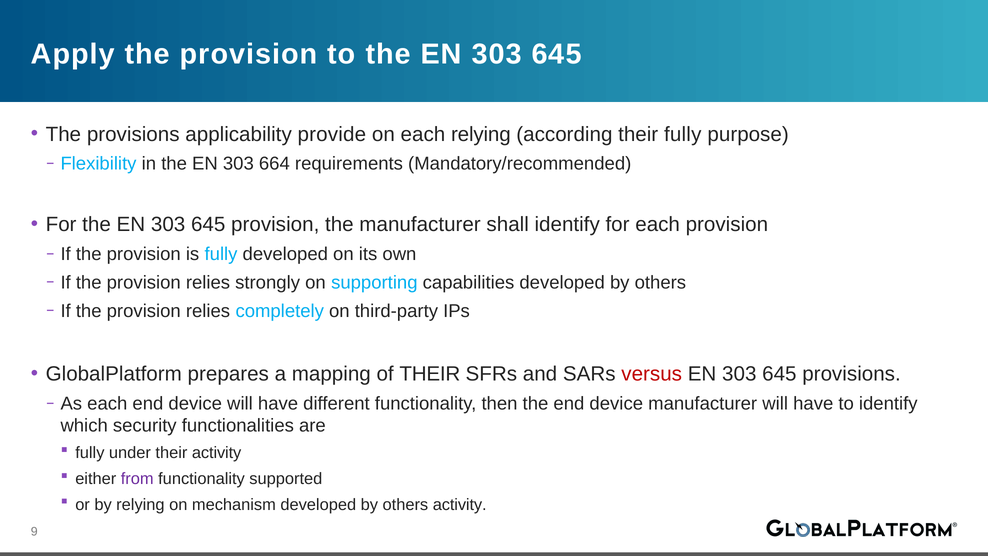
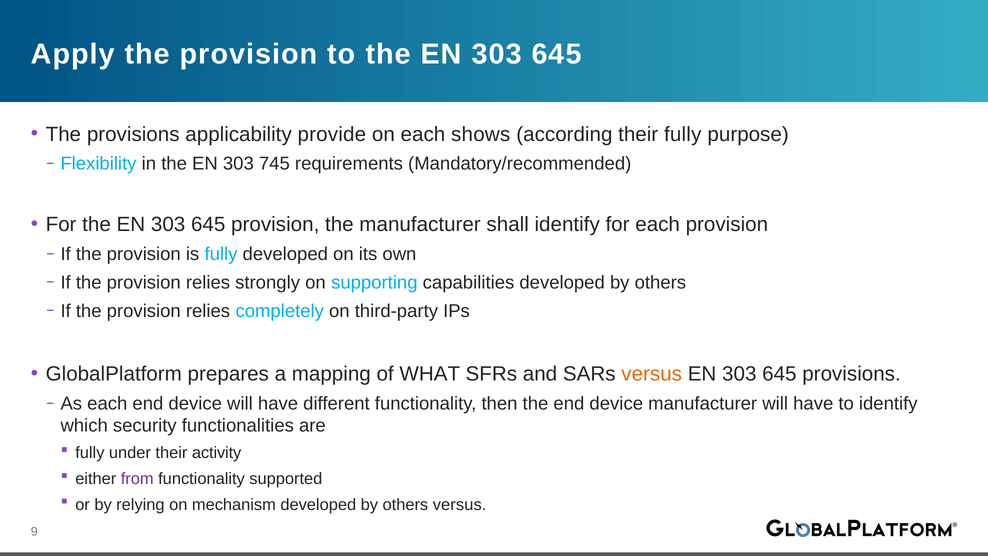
each relying: relying -> shows (481, 134)
664: 664 -> 745 (274, 164)
of THEIR: THEIR -> WHAT (430, 374)
versus colour: red -> orange (652, 374)
others activity: activity -> versus (460, 505)
